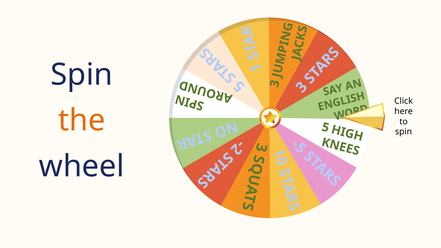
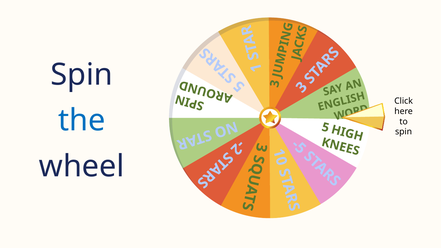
the colour: orange -> blue (82, 121)
